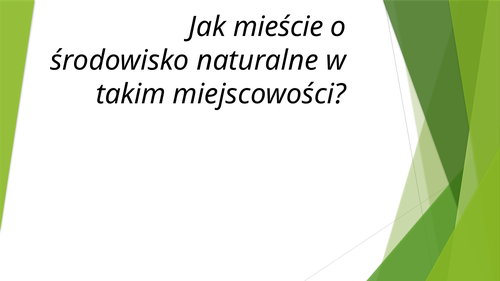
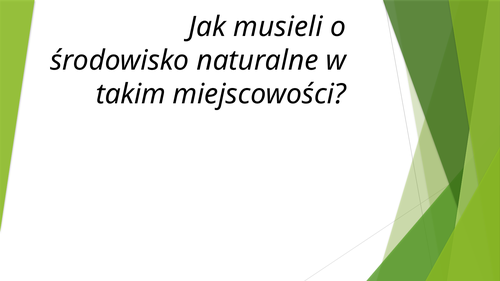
mieście: mieście -> musieli (278, 27)
